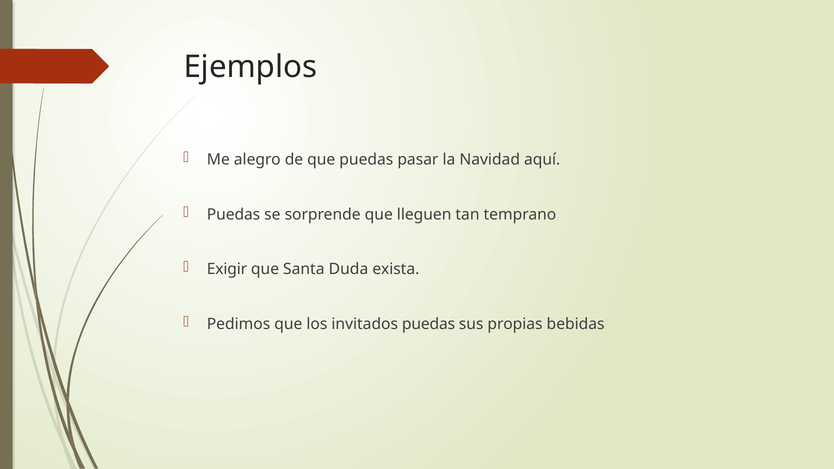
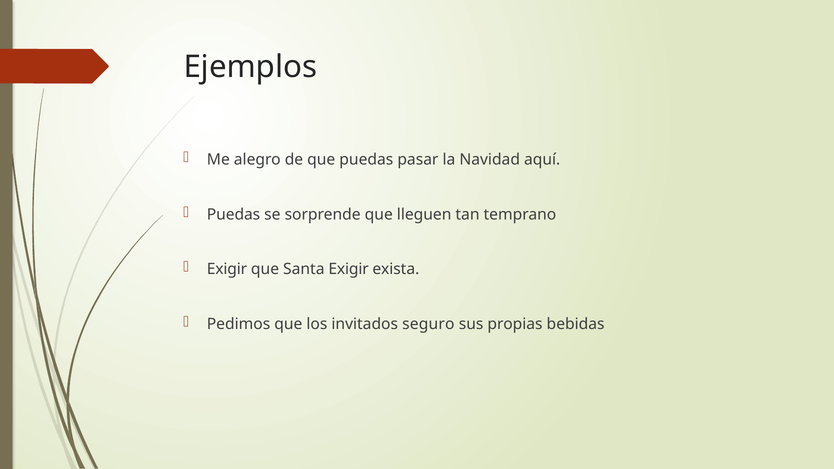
Santa Duda: Duda -> Exigir (349, 269)
invitados puedas: puedas -> seguro (428, 324)
